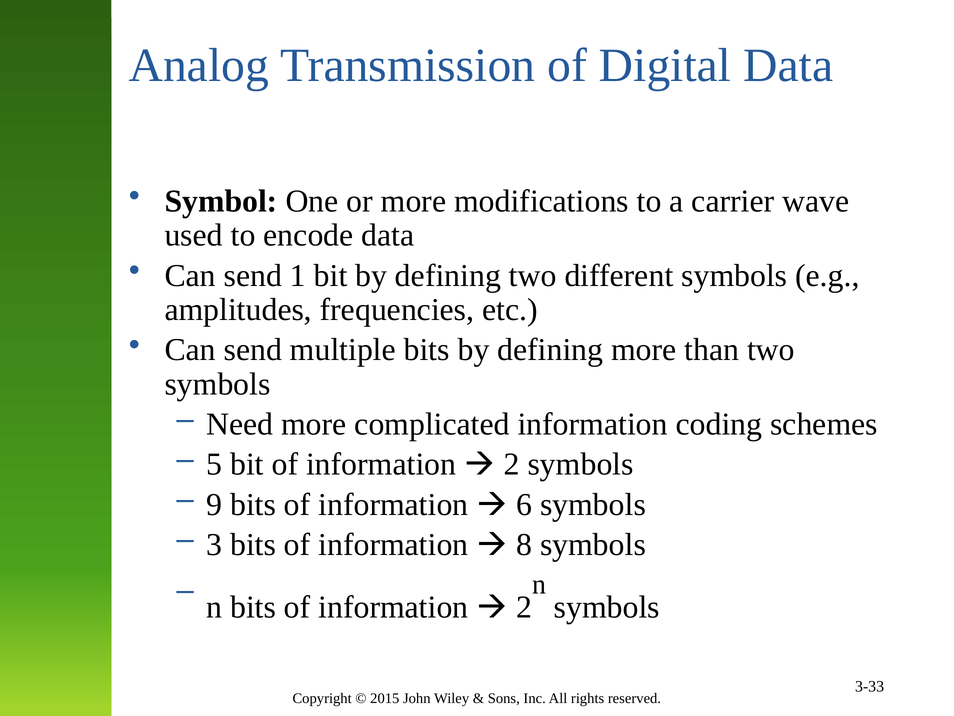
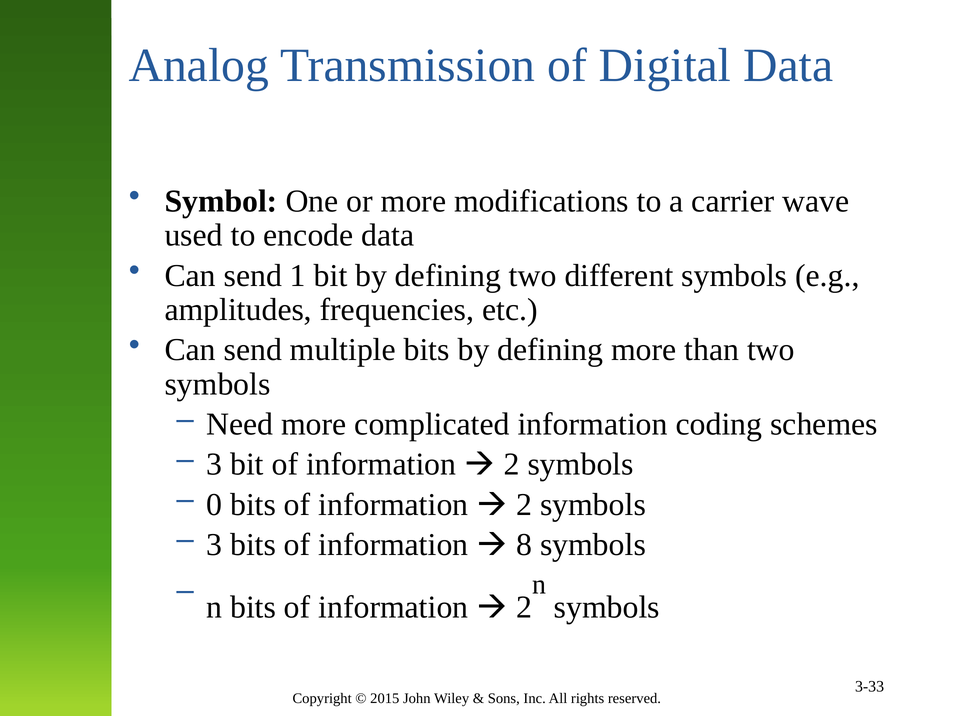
5: 5 -> 3 (214, 464)
9: 9 -> 0 (214, 504)
6: 6 -> 2 (524, 504)
